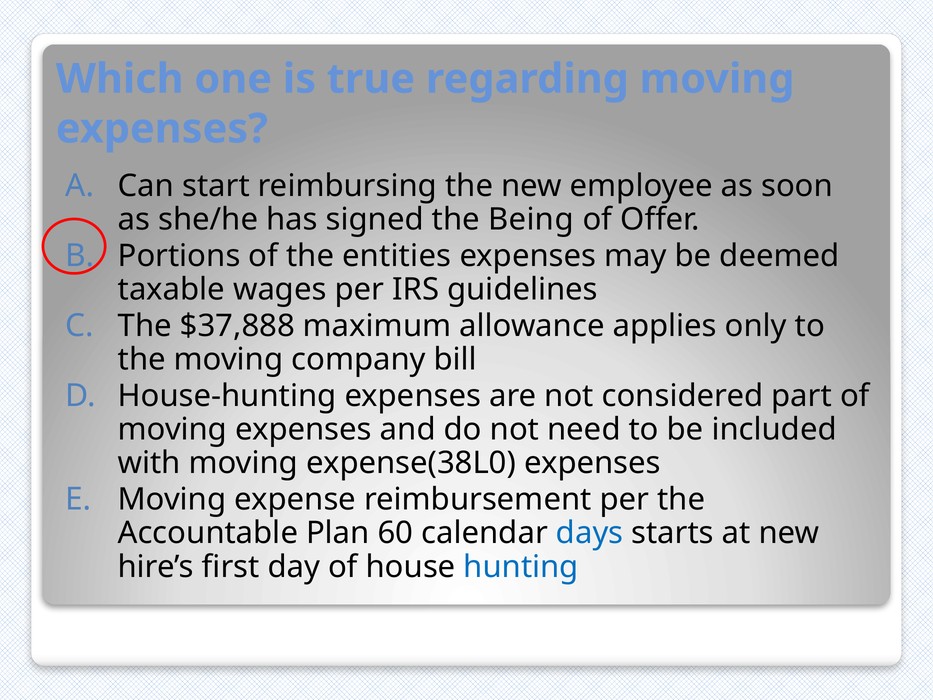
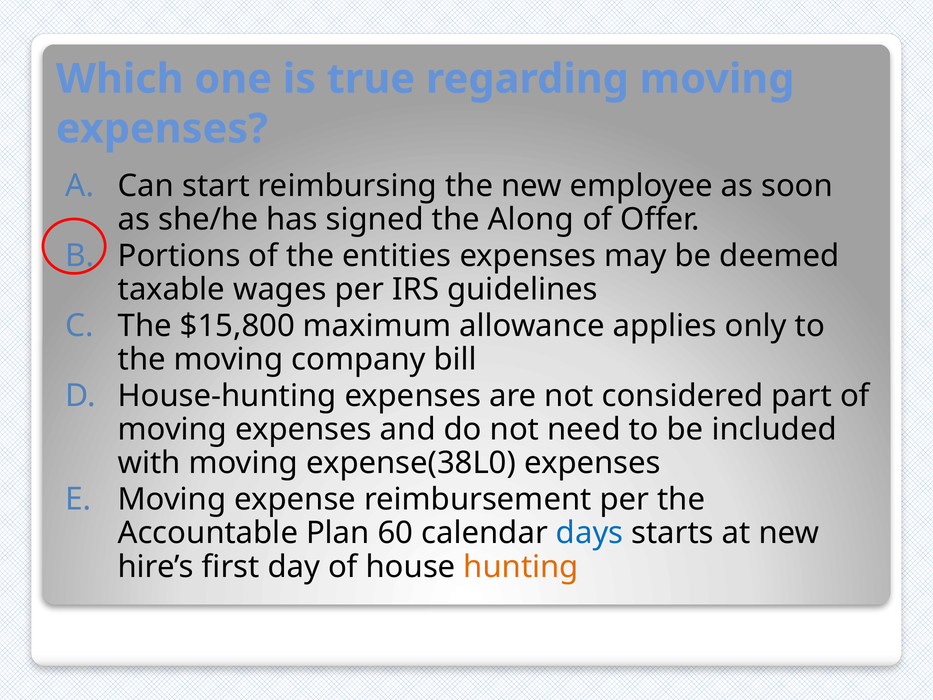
Being: Being -> Along (531, 219)
$37,888: $37,888 -> $15,800 (237, 326)
hunting colour: blue -> orange (521, 567)
